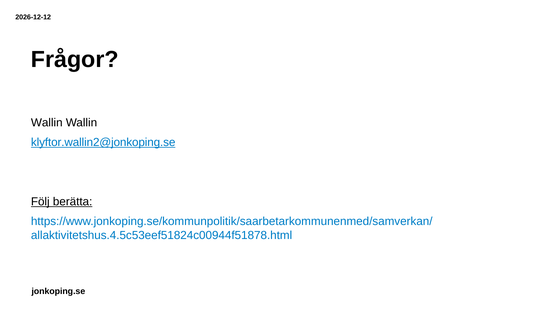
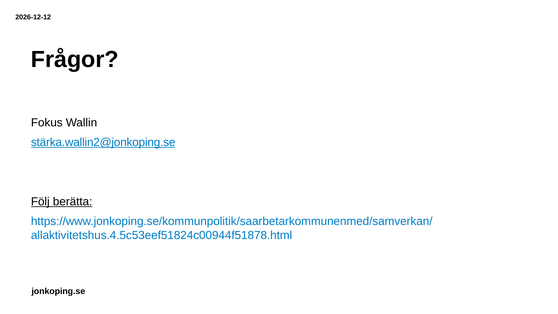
Wallin: Wallin -> Fokus (47, 122)
klyftor.wallin2@jonkoping.se: klyftor.wallin2@jonkoping.se -> stärka.wallin2@jonkoping.se (103, 142)
